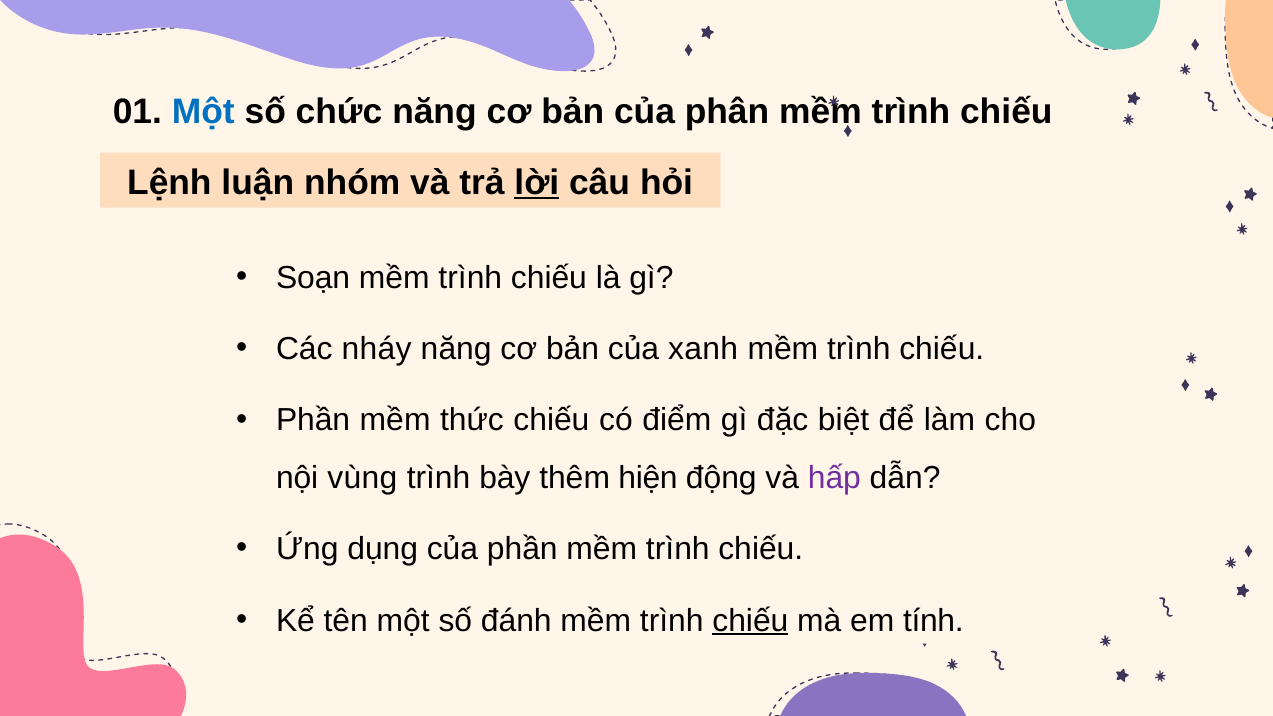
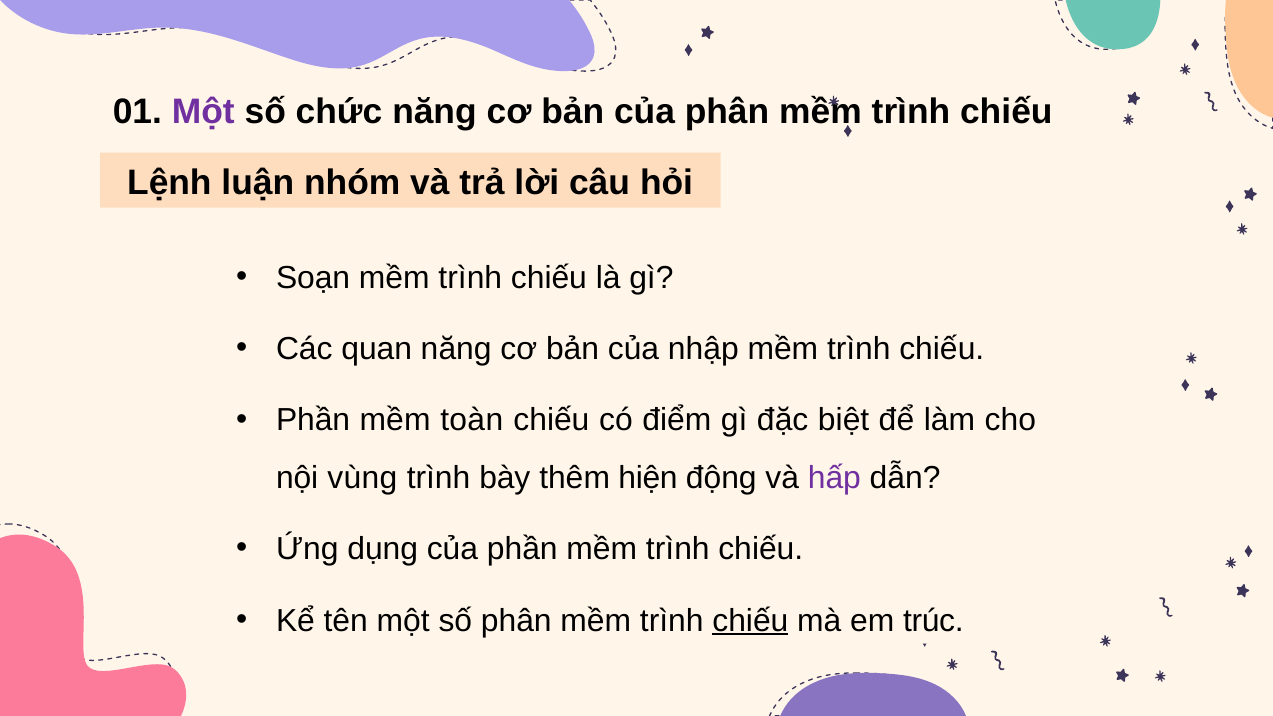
Một colour: blue -> purple (203, 112)
lời underline: present -> none (537, 183)
nháy: nháy -> quan (377, 349)
xanh: xanh -> nhập (703, 349)
thức: thức -> toàn (472, 420)
số đánh: đánh -> phân (516, 621)
tính: tính -> trúc (933, 621)
